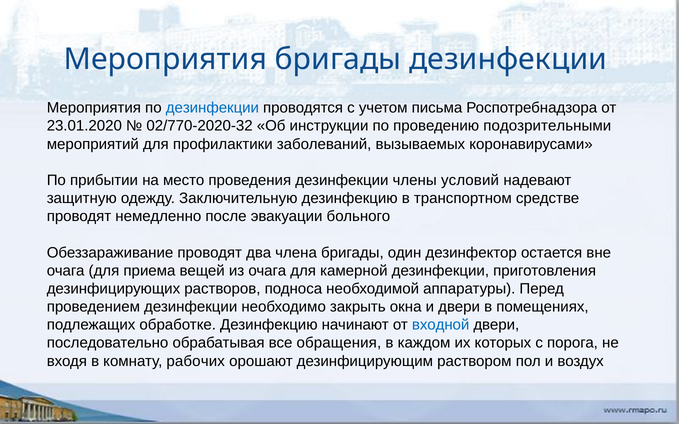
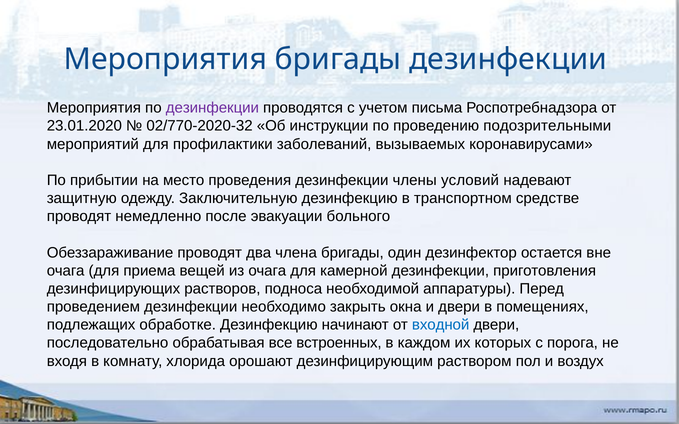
дезинфекции colour: blue -> purple (212, 108)
обращения: обращения -> встроенных (339, 343)
рабочих: рабочих -> хлорида (196, 361)
